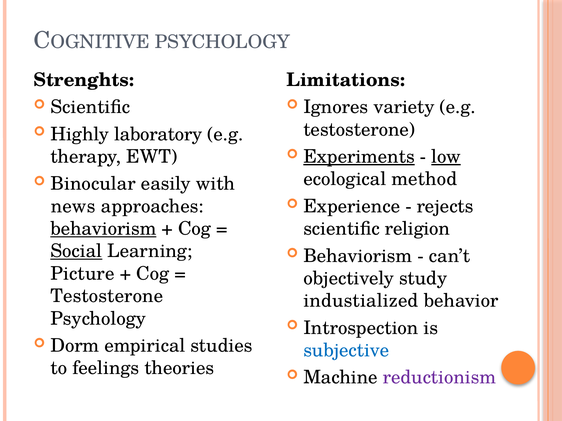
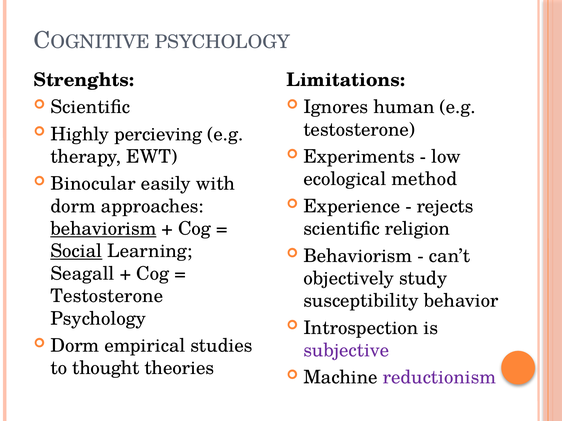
variety: variety -> human (404, 107)
laboratory: laboratory -> percieving (158, 134)
Experiments underline: present -> none (359, 157)
low underline: present -> none (446, 157)
news: news -> dorm (73, 206)
Picture: Picture -> Seagall (83, 274)
industialized: industialized -> susceptibility (361, 301)
subjective colour: blue -> purple (346, 351)
feelings: feelings -> thought (106, 369)
